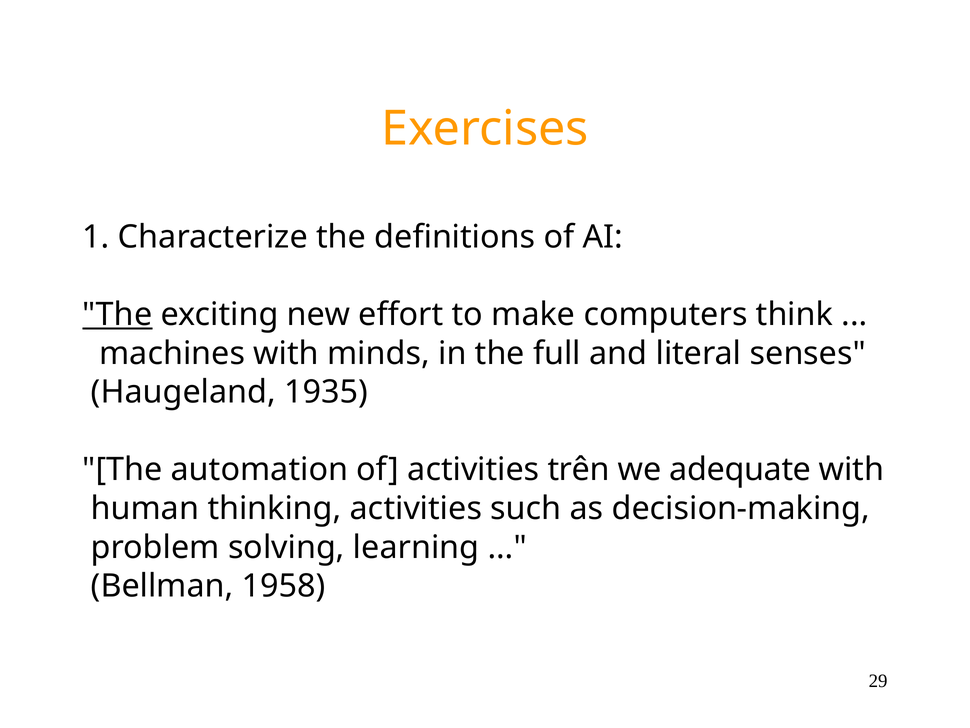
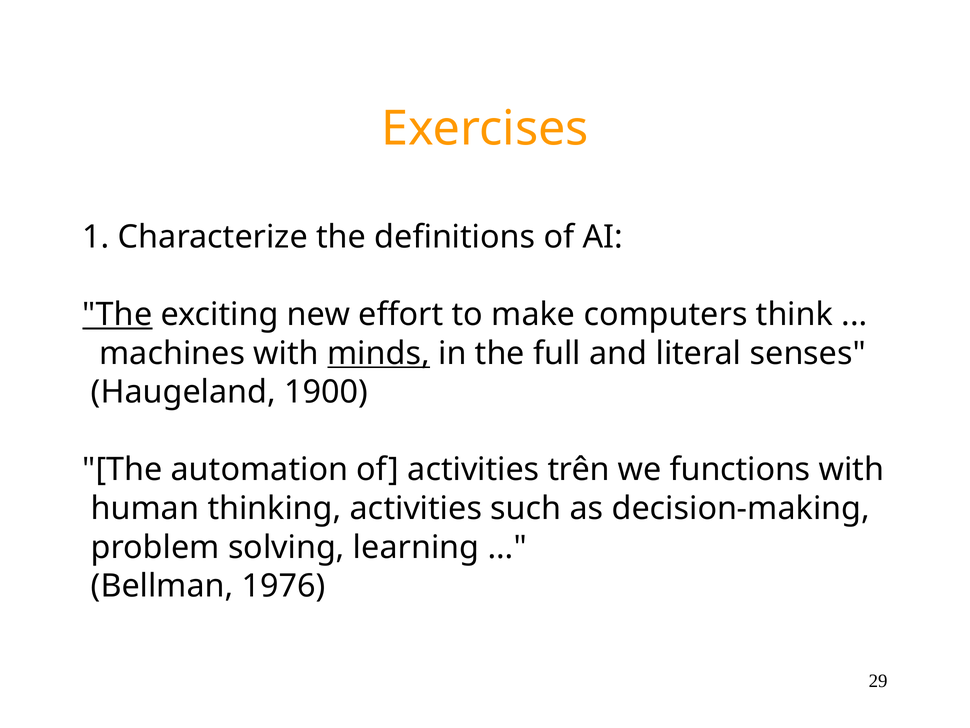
minds underline: none -> present (379, 353)
1935: 1935 -> 1900 (326, 392)
adequate: adequate -> functions (740, 469)
1958: 1958 -> 1976 (284, 586)
